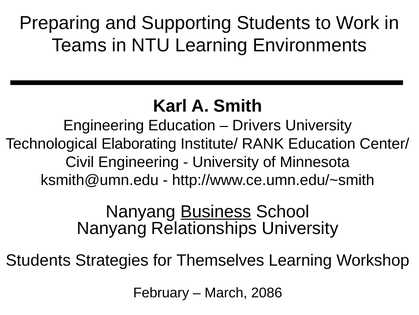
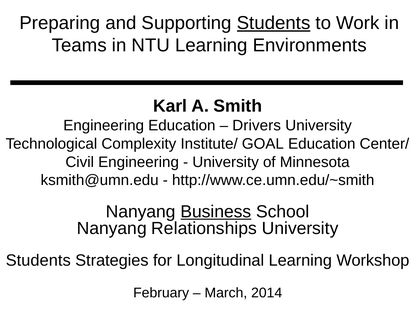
Students underline: none -> present (274, 23)
Elaborating: Elaborating -> Complexity (139, 143)
RANK: RANK -> GOAL (263, 143)
Themselves: Themselves -> Longitudinal (220, 260)
2086: 2086 -> 2014 (267, 292)
